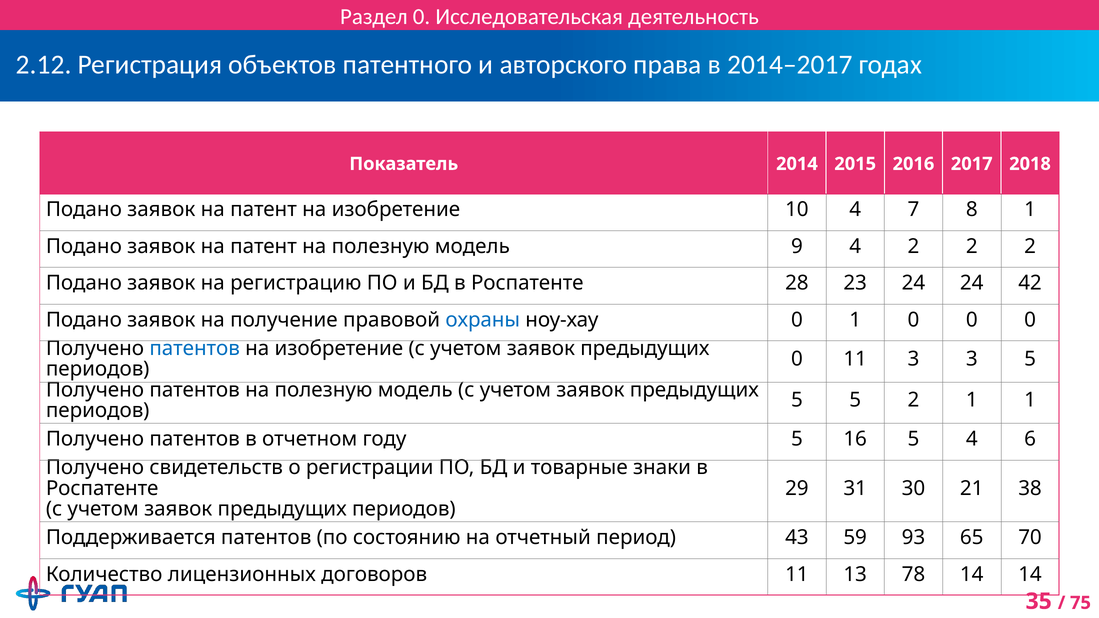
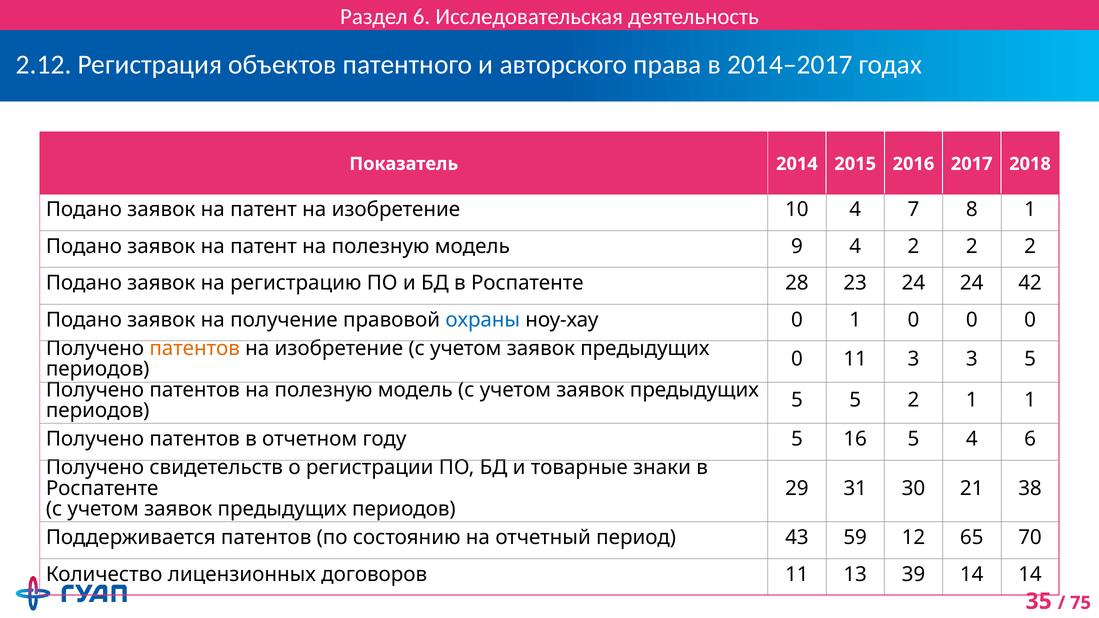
Раздел 0: 0 -> 6 (422, 17)
патентов colour: blue -> orange (195, 349)
93: 93 -> 12 (913, 538)
78: 78 -> 39 (913, 574)
